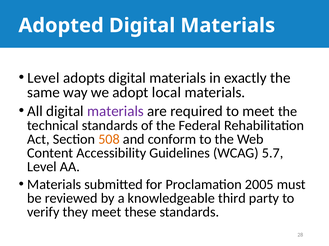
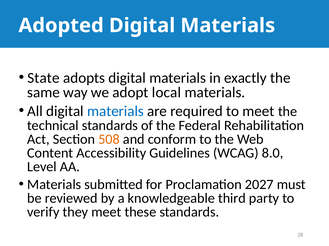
Level: Level -> State (43, 78)
materials colour: purple -> blue (115, 112)
5.7: 5.7 -> 8.0 (273, 153)
2005: 2005 -> 2027 (259, 185)
